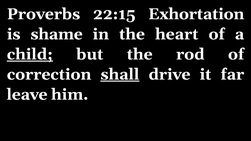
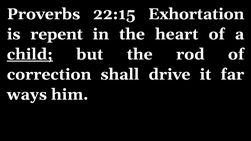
shame: shame -> repent (57, 34)
shall underline: present -> none (120, 75)
leave: leave -> ways (27, 95)
